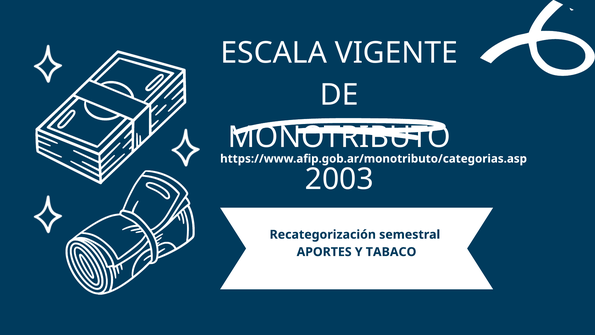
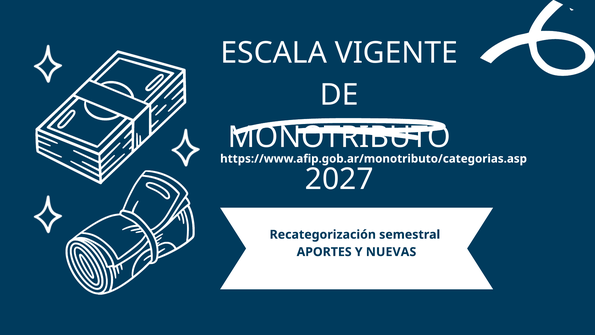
2003: 2003 -> 2027 (339, 179)
TABACO: TABACO -> NUEVAS (391, 252)
